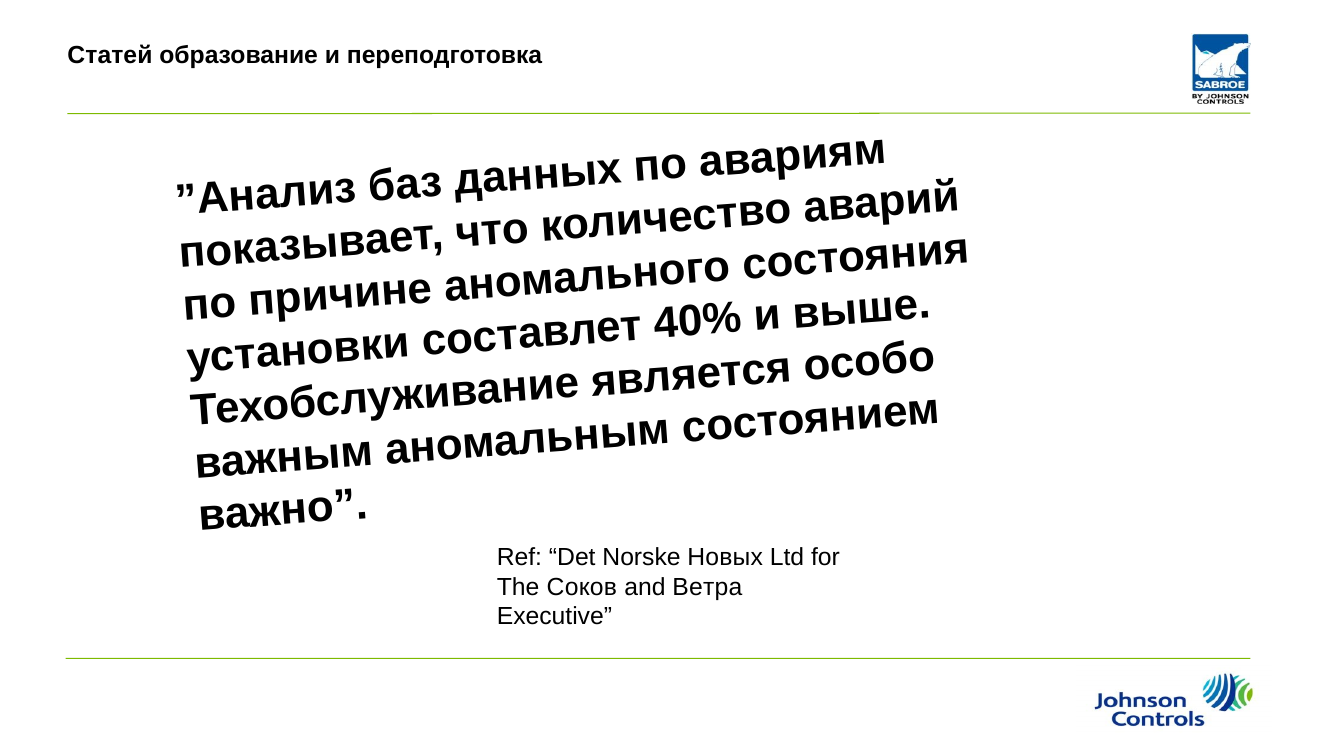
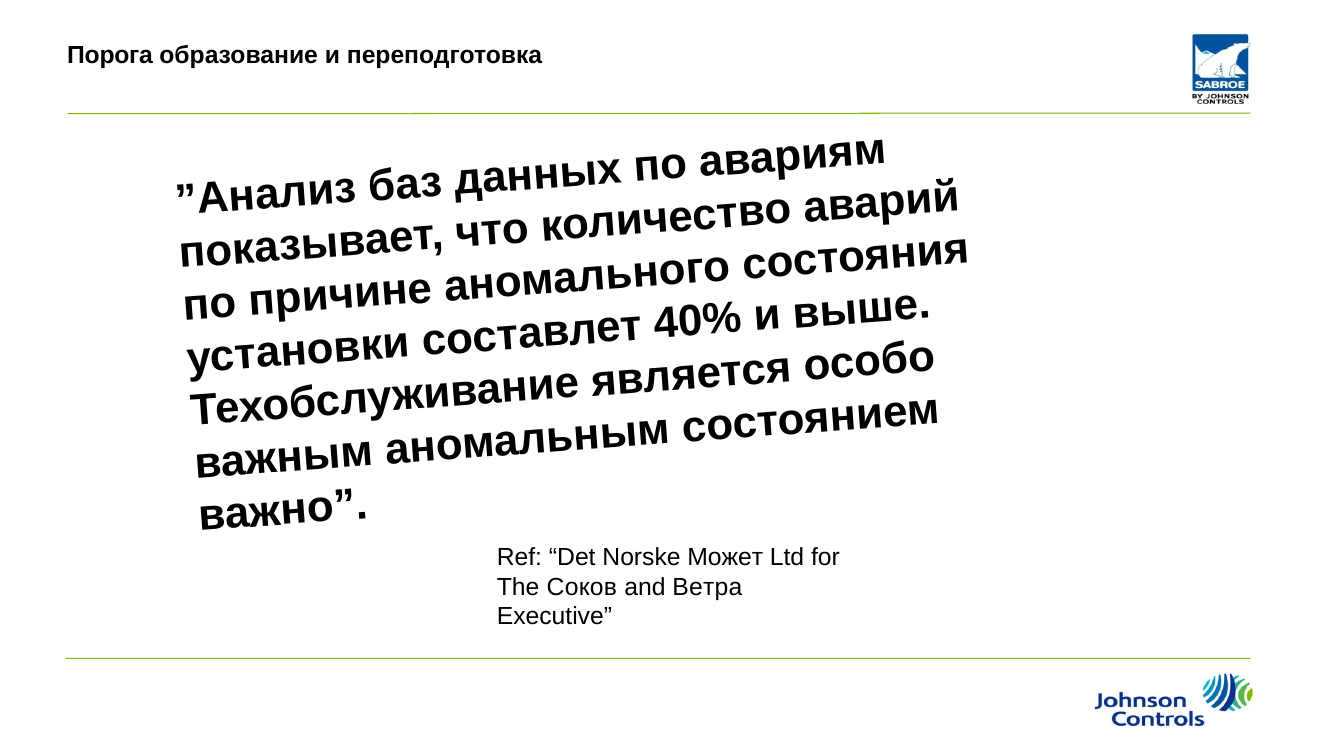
Статей: Статей -> Порога (110, 56)
Новых: Новых -> Может (725, 558)
